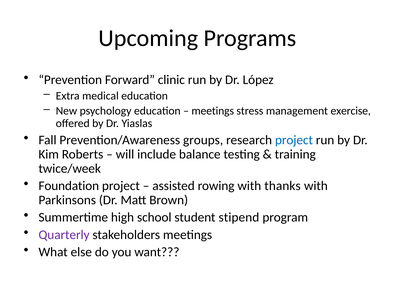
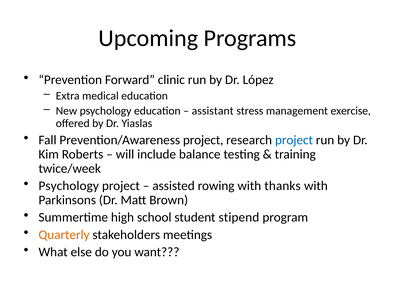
meetings: meetings -> assistant (213, 111)
Prevention/Awareness groups: groups -> project (203, 140)
Foundation: Foundation -> Psychology (69, 186)
Quarterly colour: purple -> orange (64, 235)
